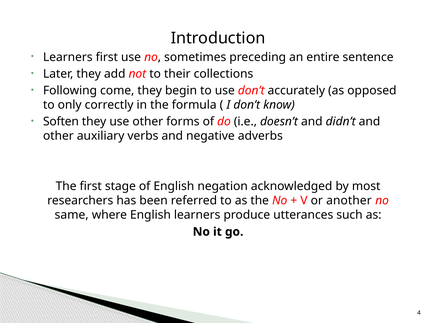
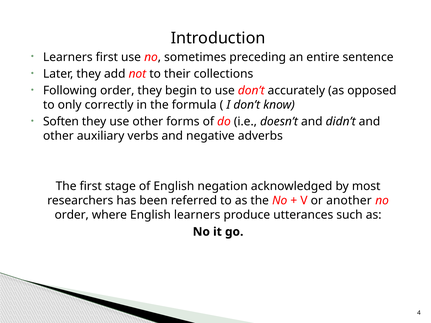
Following come: come -> order (117, 91)
same: same -> order (72, 215)
